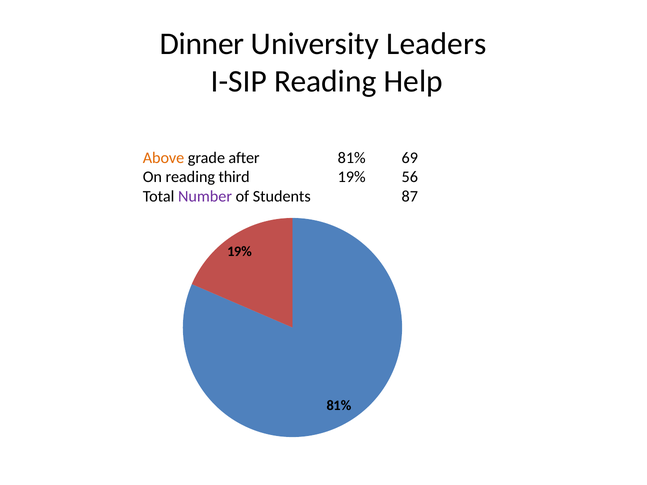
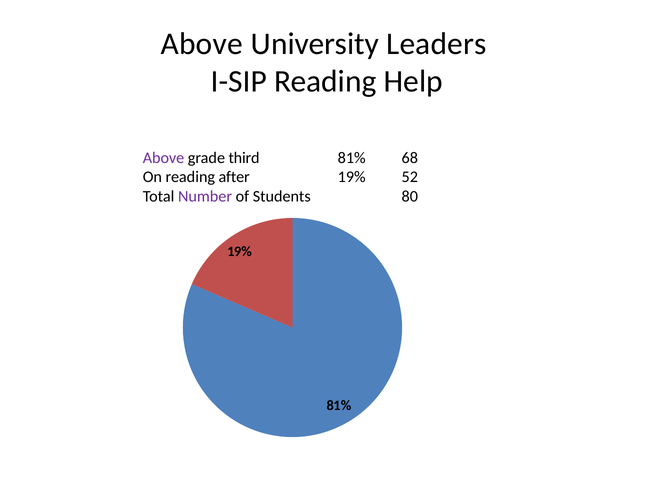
Dinner: Dinner -> Above (202, 44)
Above colour: orange -> purple (164, 158)
after: after -> third (244, 158)
69: 69 -> 68 (410, 158)
third: third -> after (234, 177)
56: 56 -> 52 (410, 177)
87: 87 -> 80 (410, 197)
